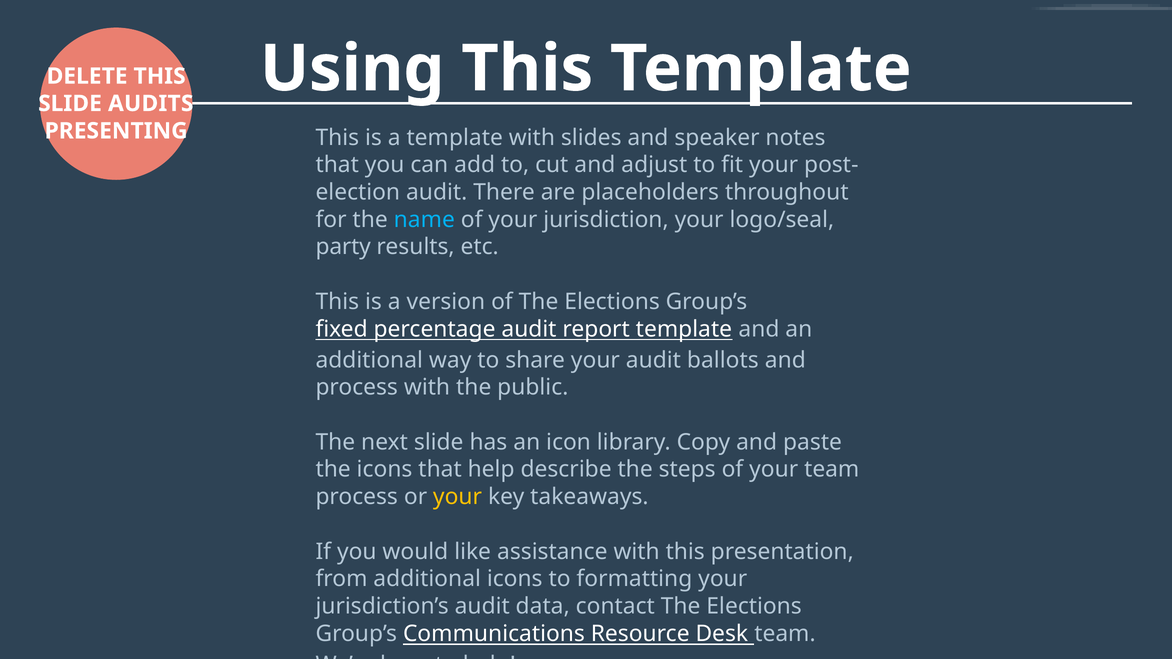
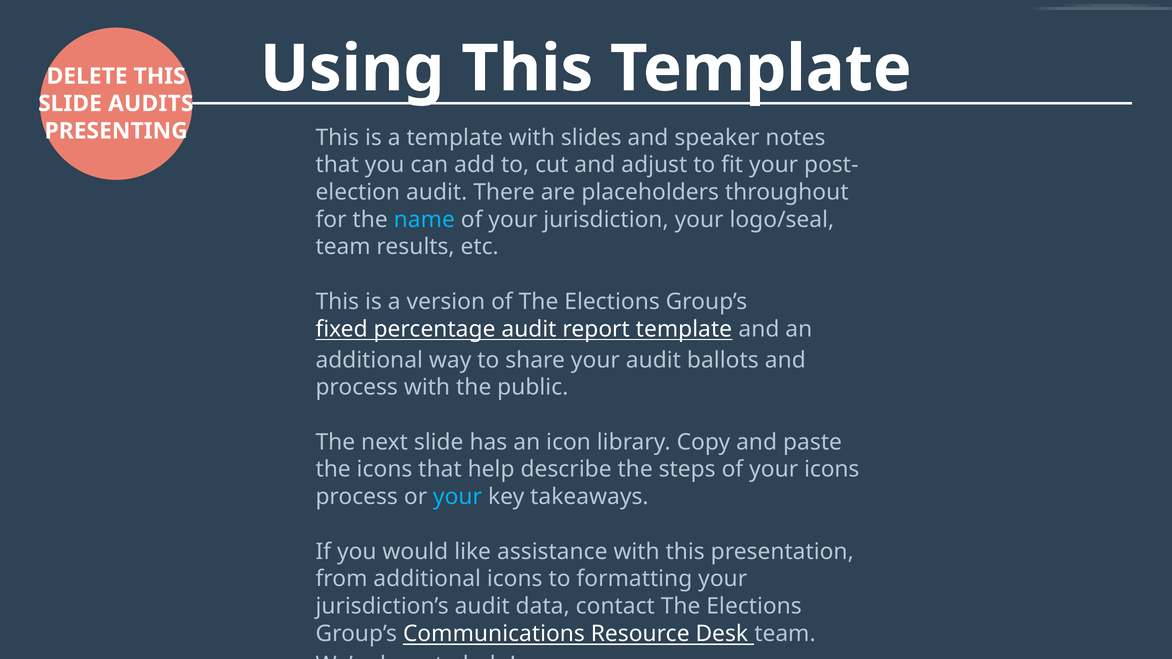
party: party -> team (343, 247)
your team: team -> icons (832, 470)
your colour: yellow -> light blue (458, 497)
